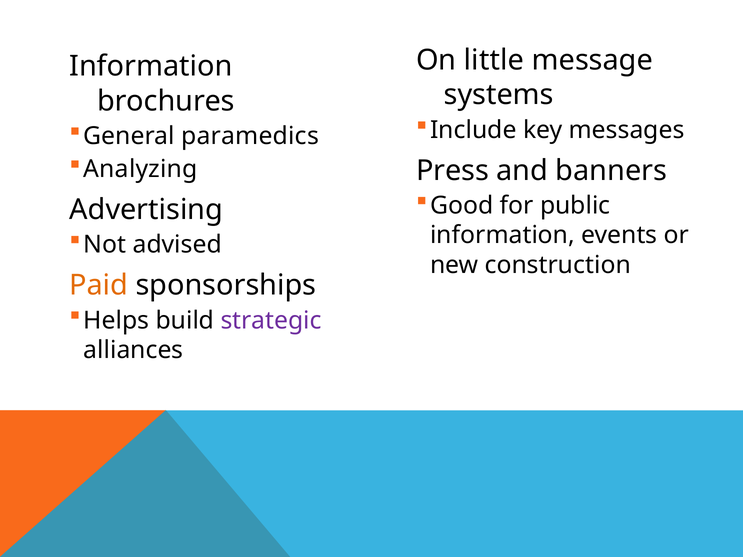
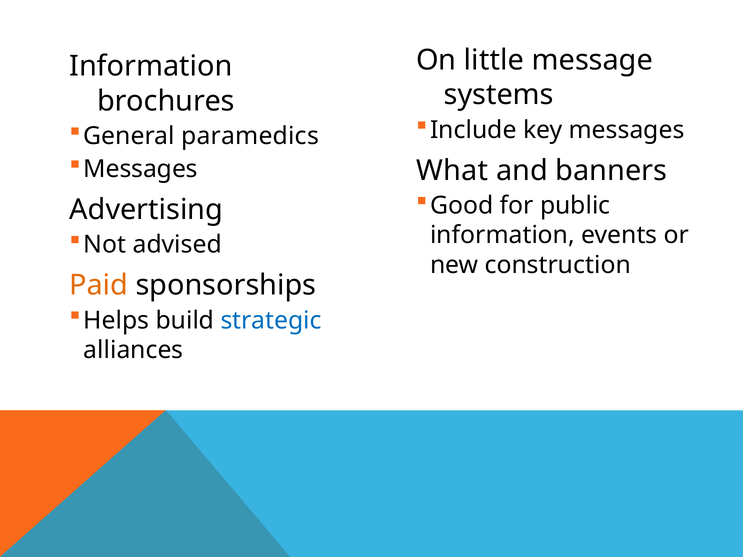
Analyzing: Analyzing -> Messages (141, 169)
Press: Press -> What (452, 171)
strategic colour: purple -> blue (271, 320)
